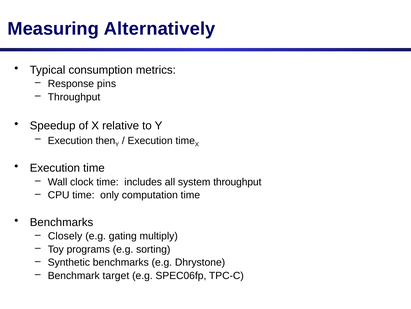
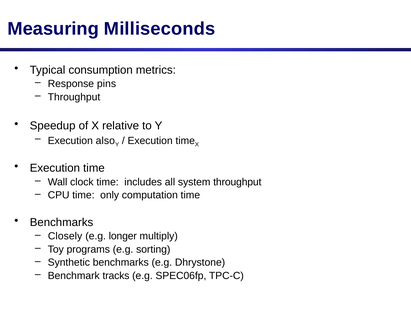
Alternatively: Alternatively -> Milliseconds (160, 29)
then: then -> also (105, 140)
gating: gating -> longer (123, 236)
target: target -> tracks (116, 275)
